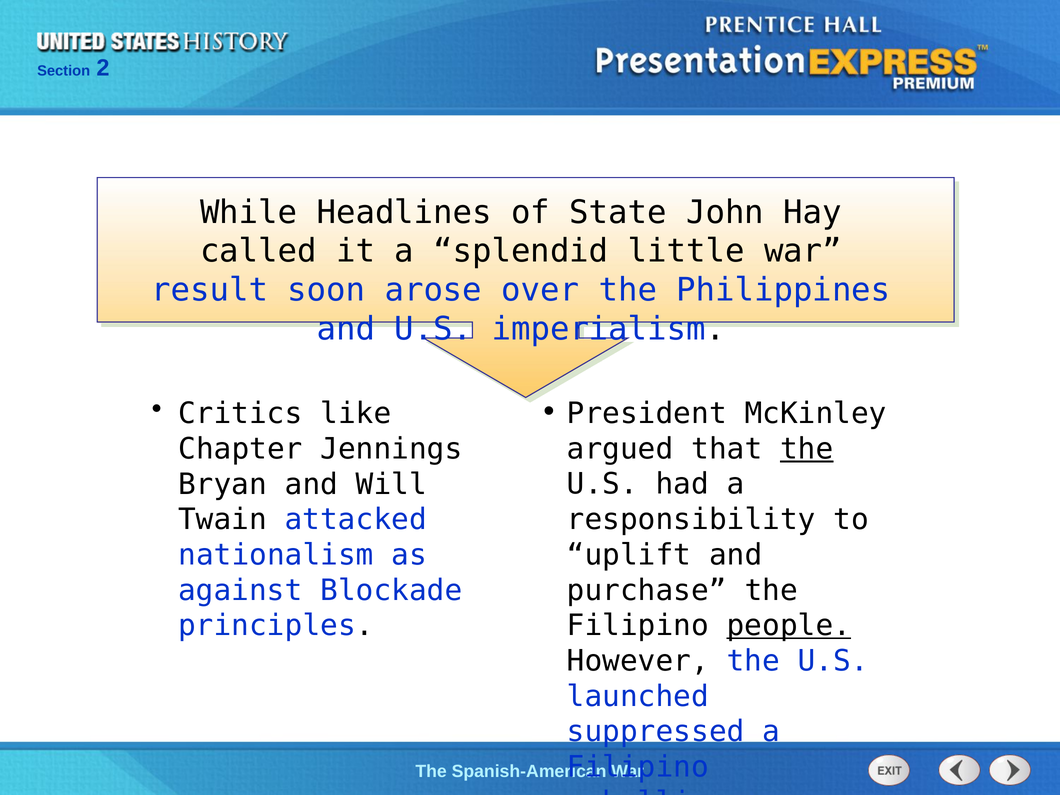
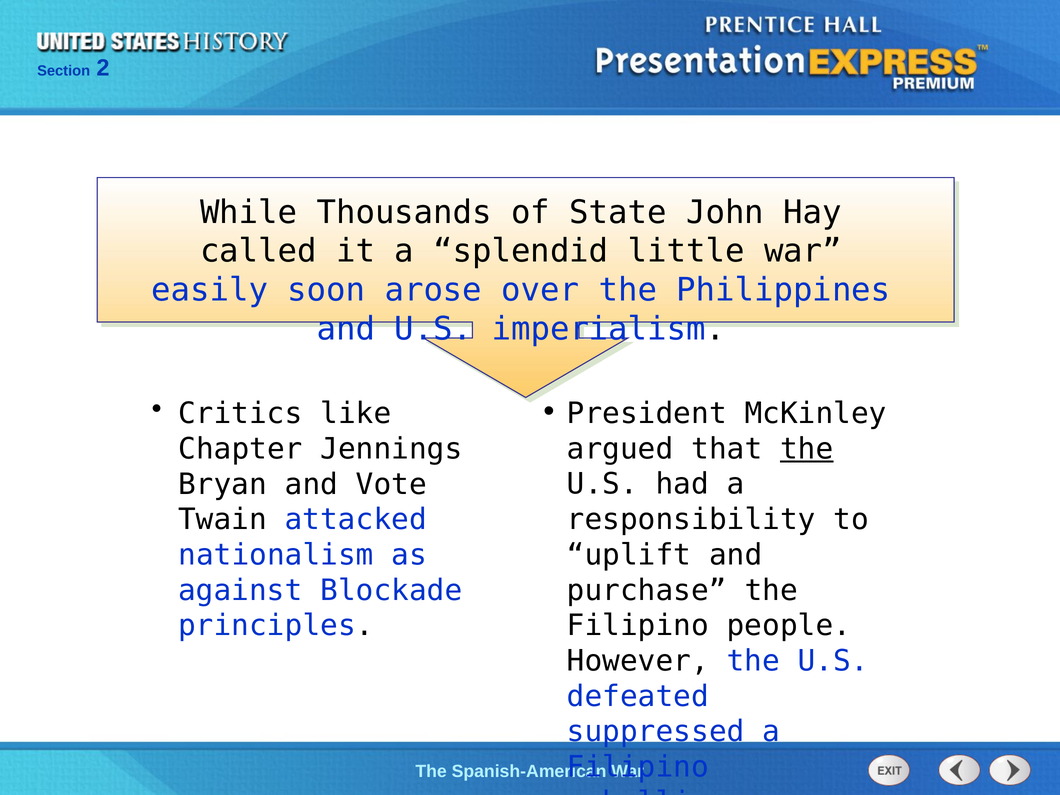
Headlines: Headlines -> Thousands (404, 212)
result: result -> easily (210, 290)
Will: Will -> Vote (391, 484)
people underline: present -> none (789, 626)
launched: launched -> defeated (638, 696)
